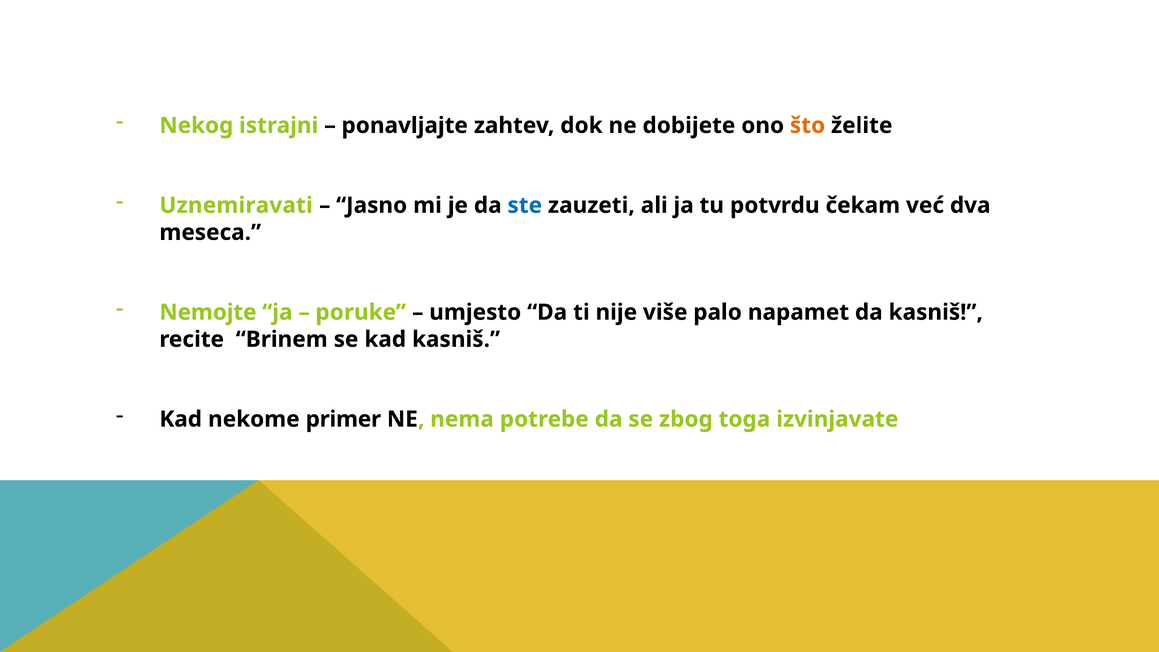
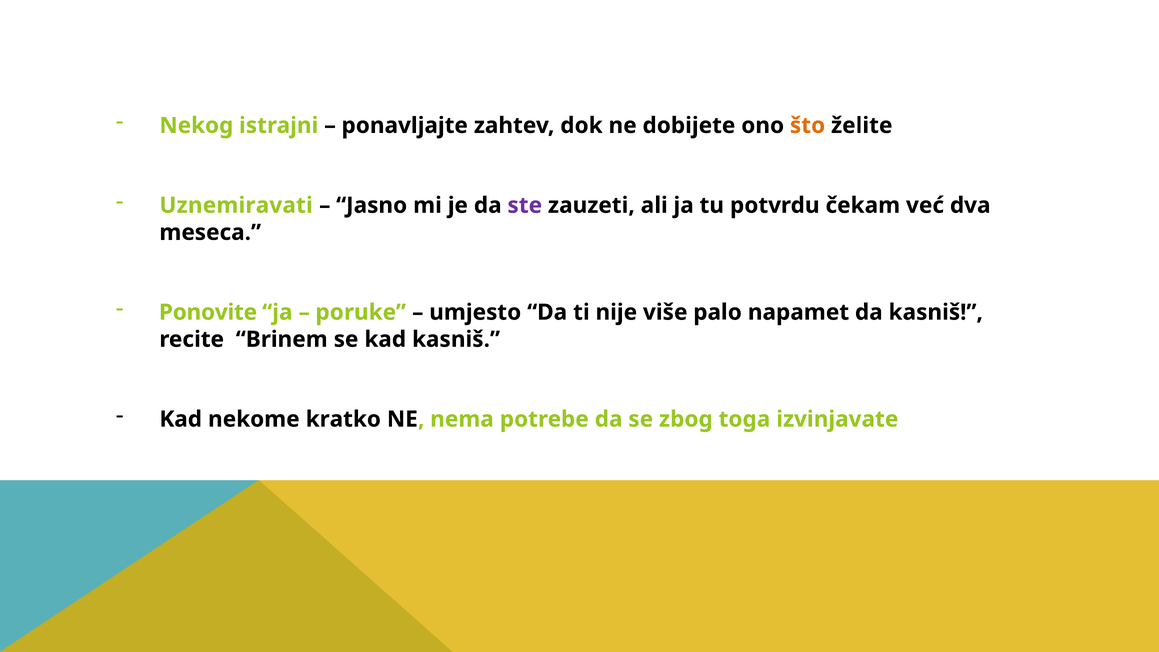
ste colour: blue -> purple (525, 205)
Nemojte: Nemojte -> Ponovite (208, 312)
primer: primer -> kratko (343, 419)
